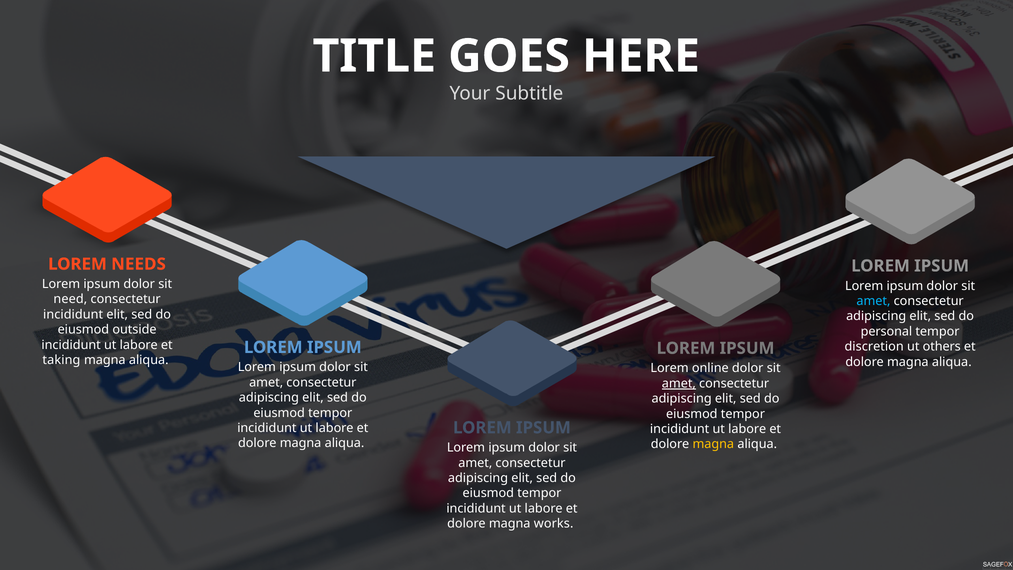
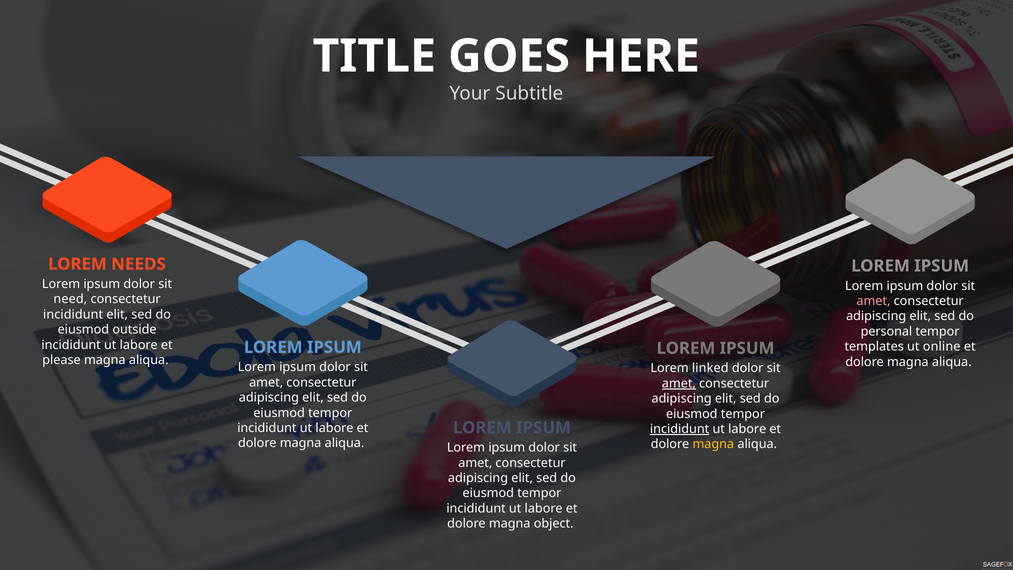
amet colour: light blue -> pink (873, 301)
discretion: discretion -> templates (874, 347)
others: others -> online (942, 347)
taking: taking -> please (62, 360)
online: online -> linked (710, 368)
incididunt underline: none -> present (680, 429)
works: works -> object (554, 524)
